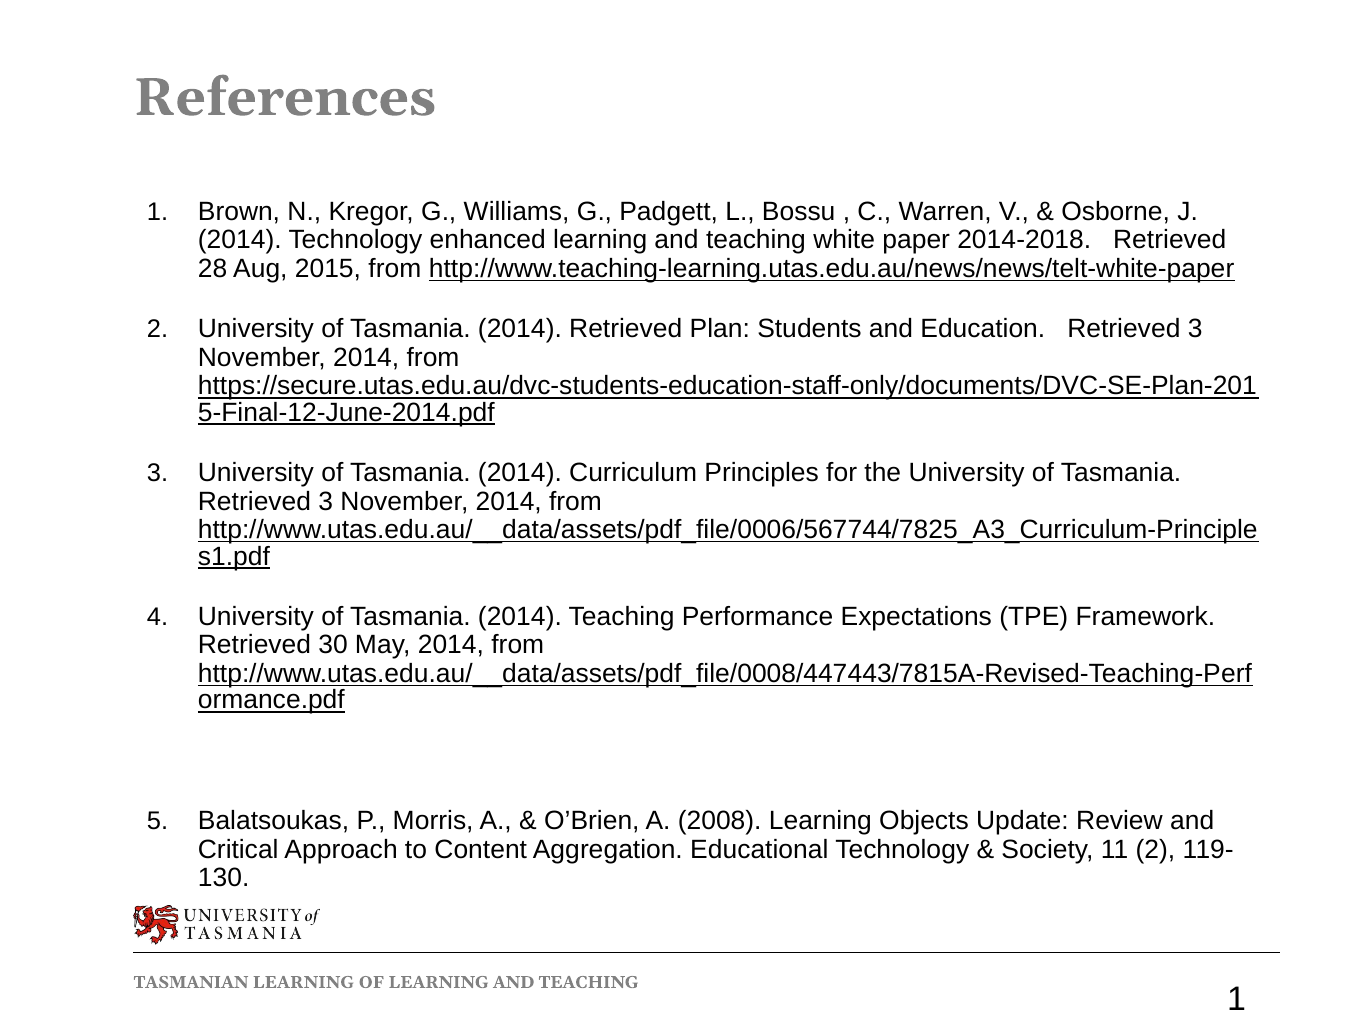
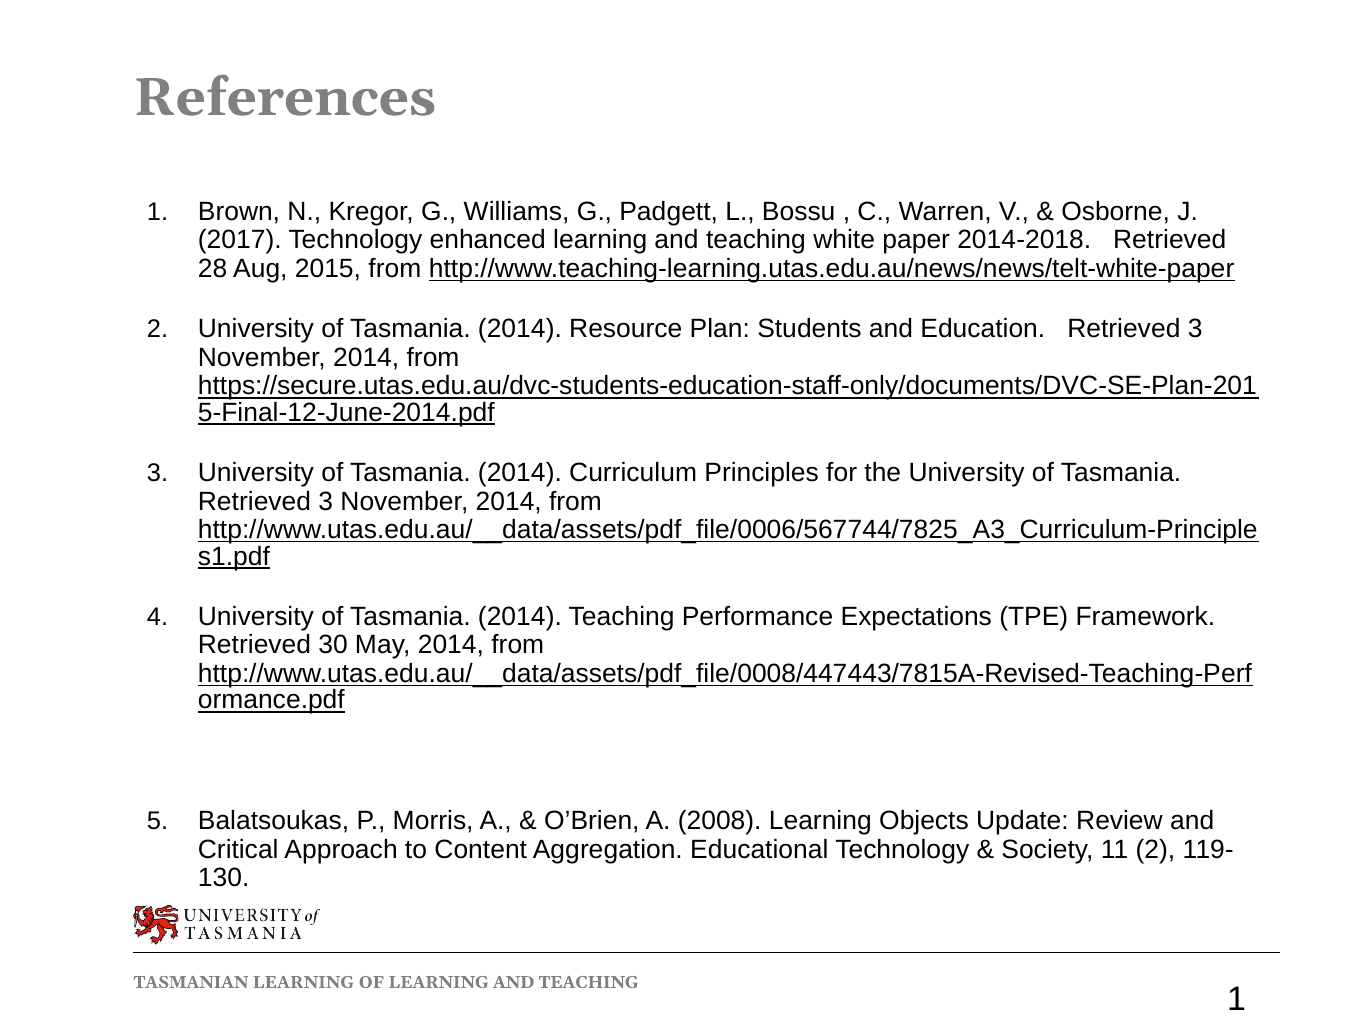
2014: 2014 -> 2017 (240, 240)
2014 Retrieved: Retrieved -> Resource (626, 329)
